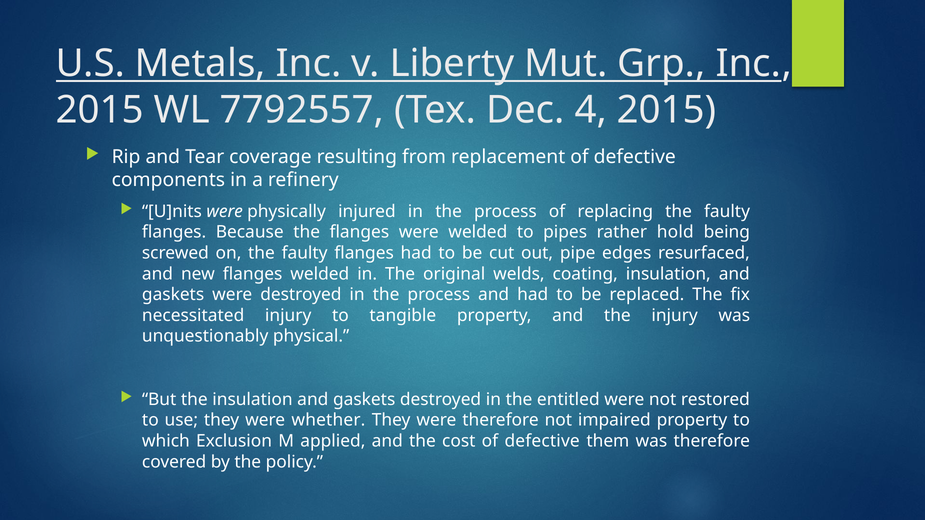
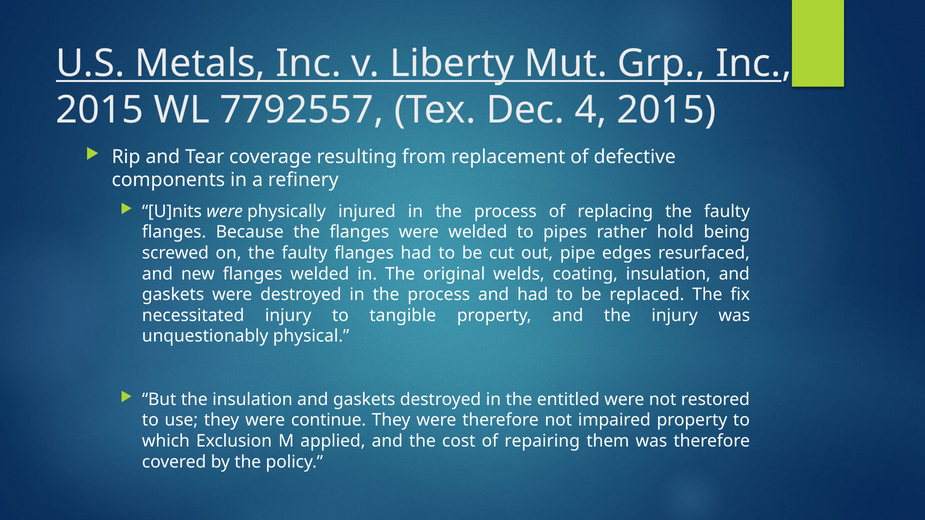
whether: whether -> continue (329, 421)
cost of defective: defective -> repairing (542, 441)
